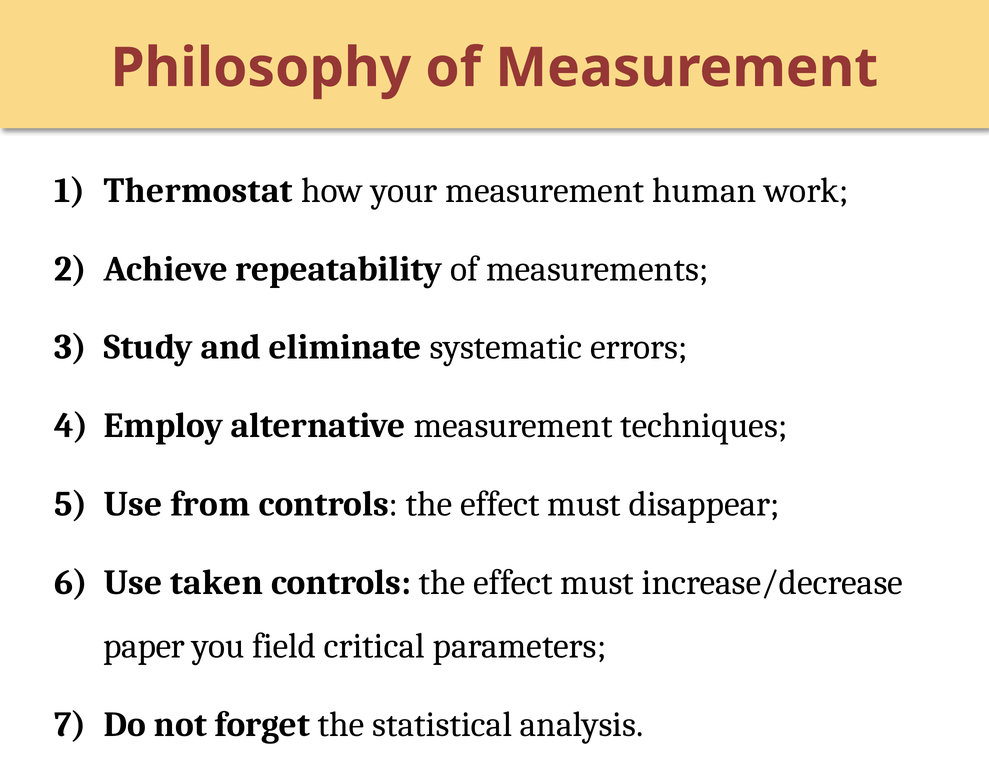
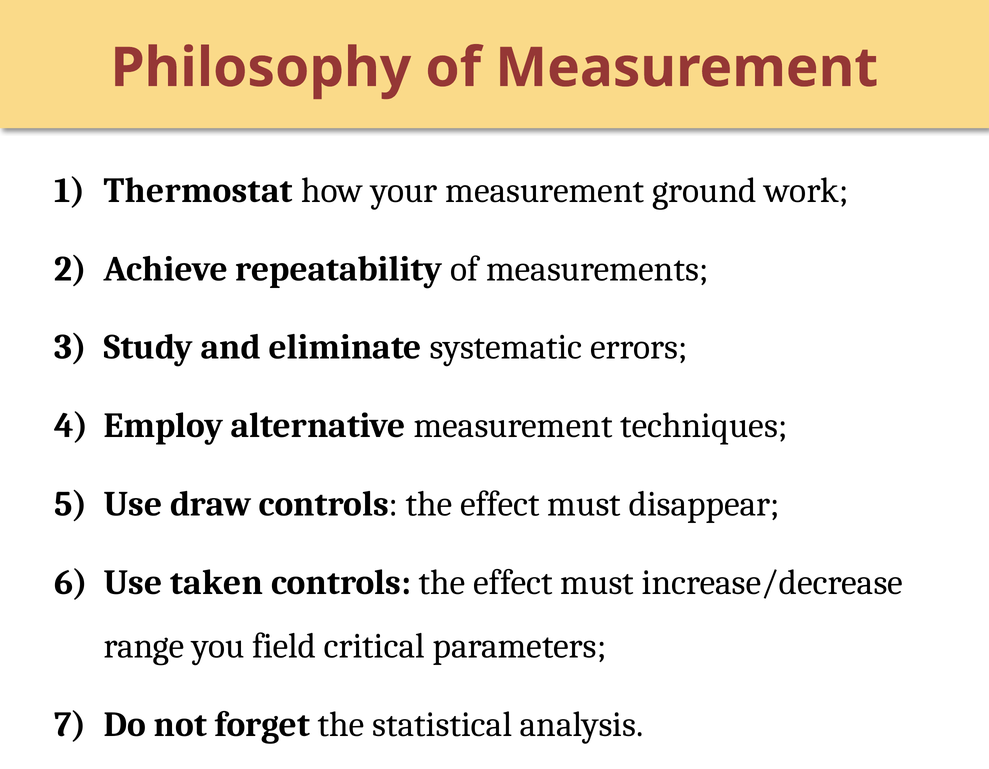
human: human -> ground (704, 191)
from: from -> draw (211, 504)
paper: paper -> range (144, 646)
